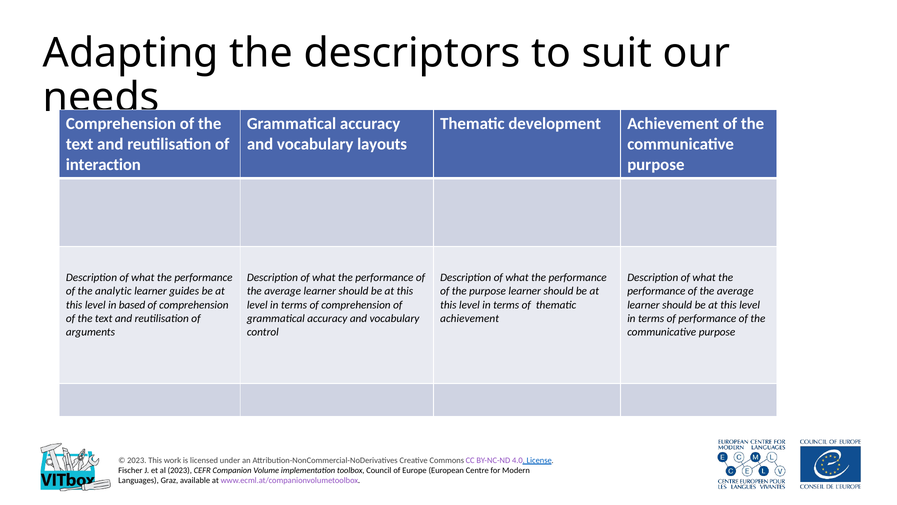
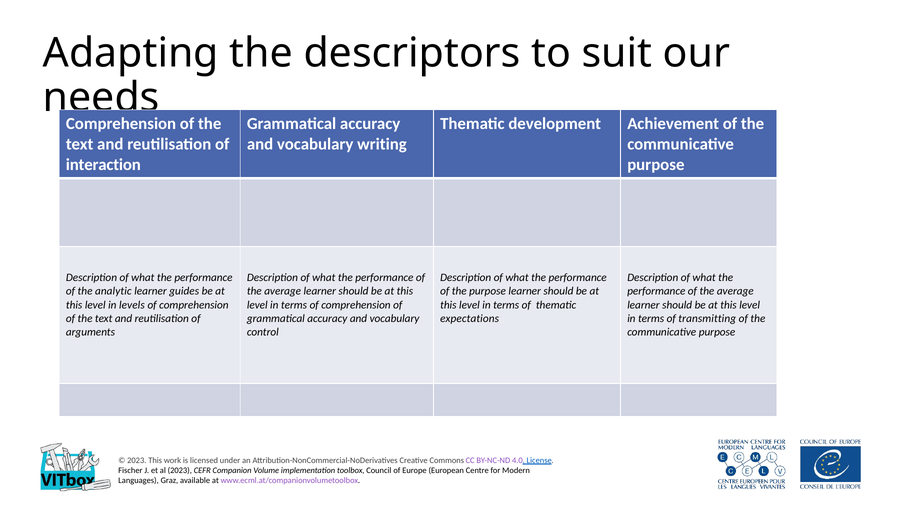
layouts: layouts -> writing (382, 144)
based: based -> levels (132, 305)
achievement: achievement -> expectations (470, 318)
of performance: performance -> transmitting (707, 318)
